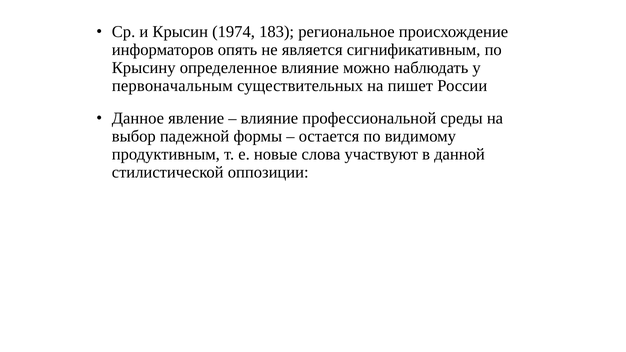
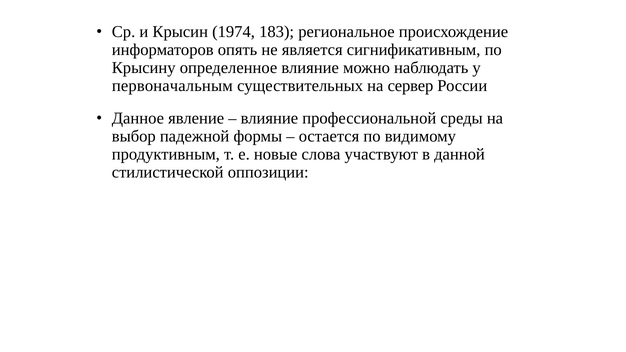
пишет: пишет -> сервер (410, 86)
